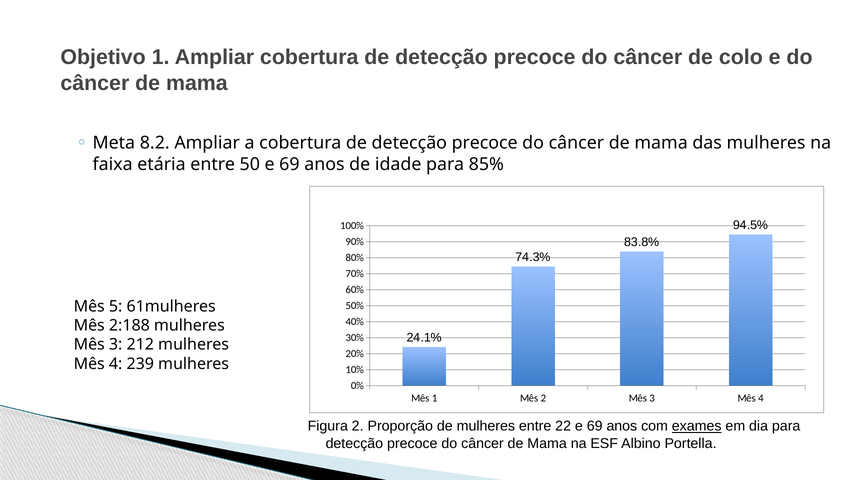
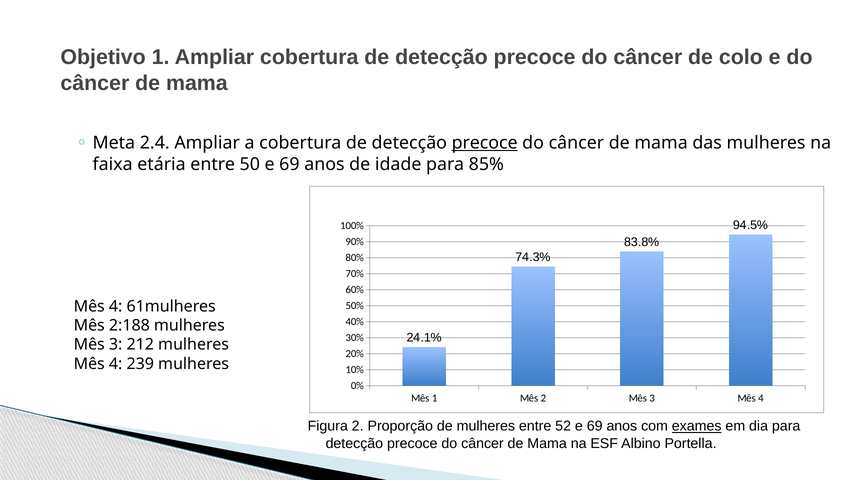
8.2: 8.2 -> 2.4 (155, 143)
precoce underline: none -> present (485, 143)
5: 5 -> 4 (116, 306)
22: 22 -> 52 (563, 427)
